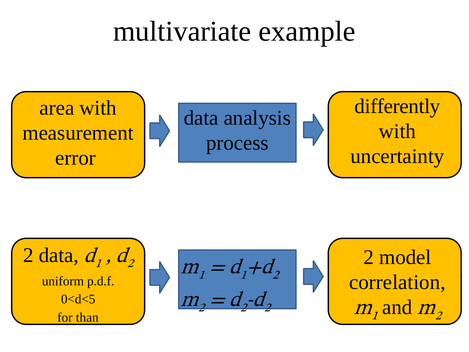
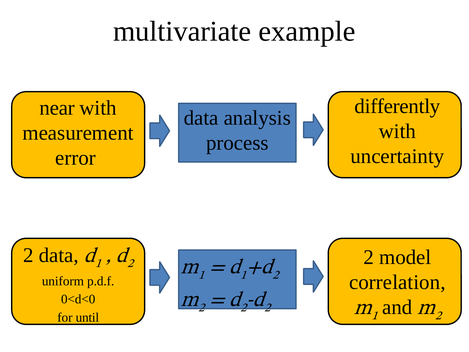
area: area -> near (57, 108)
0<d<5: 0<d<5 -> 0<d<0 (78, 299)
than: than -> until (87, 317)
